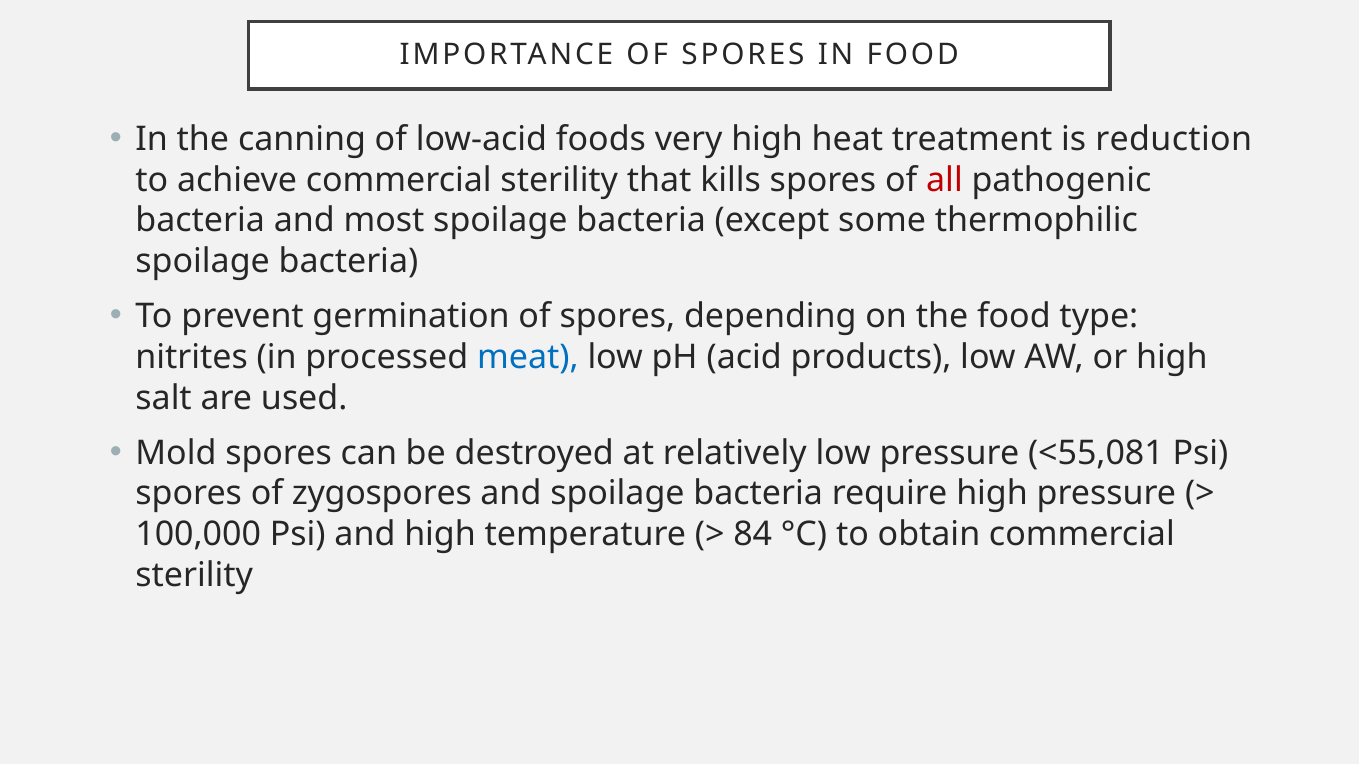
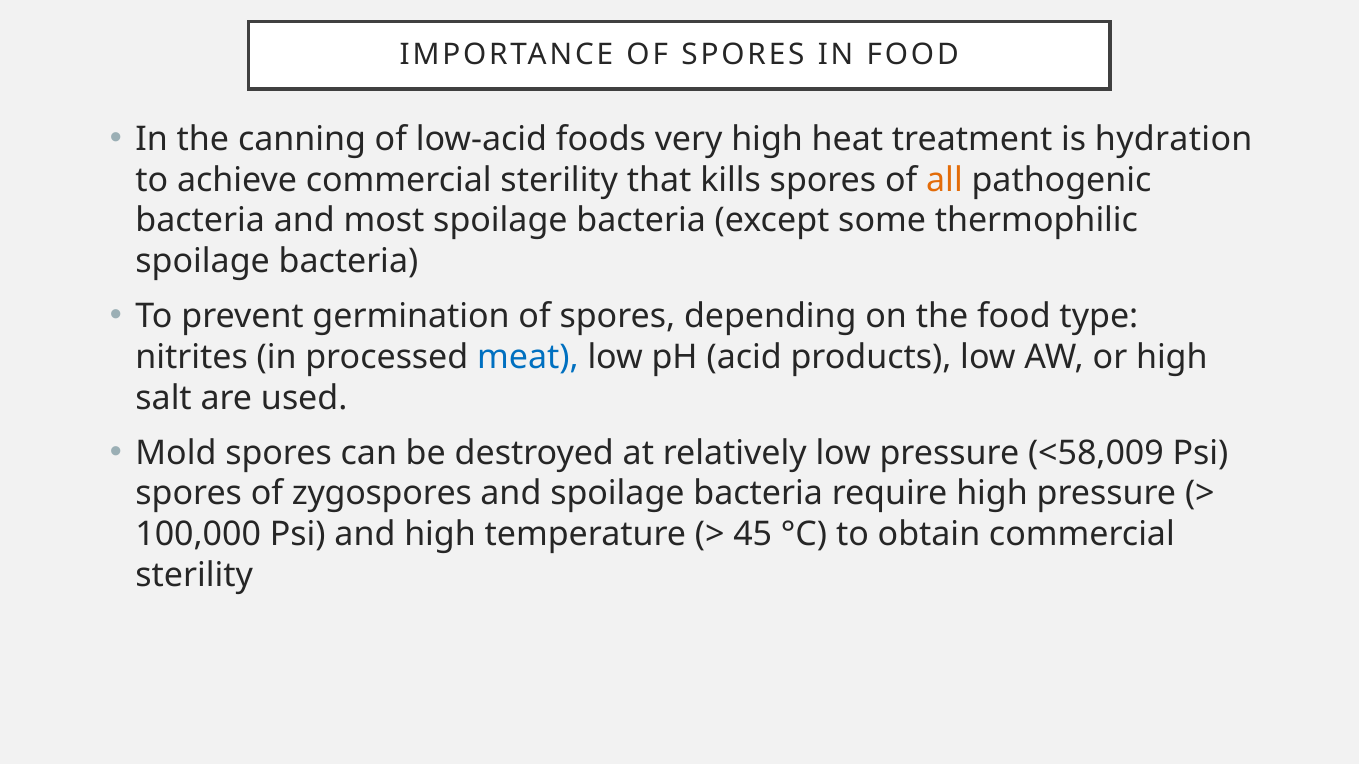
reduction: reduction -> hydration (1174, 139)
all colour: red -> orange (944, 180)
<55,081: <55,081 -> <58,009 (1096, 453)
84: 84 -> 45 (753, 535)
